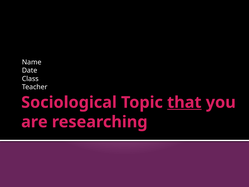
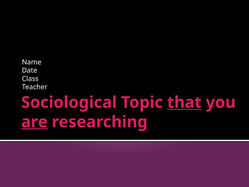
are underline: none -> present (34, 122)
